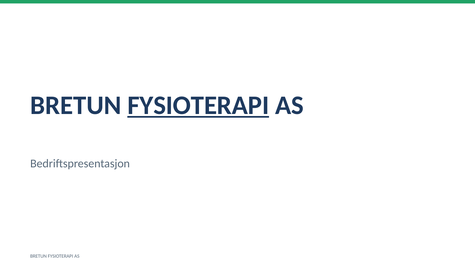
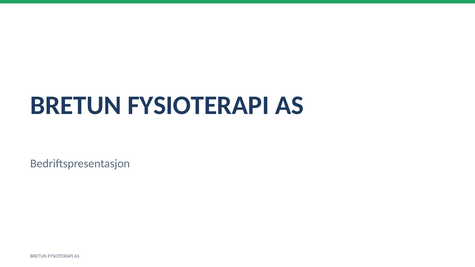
FYSIOTERAPI underline: present -> none (198, 105)
